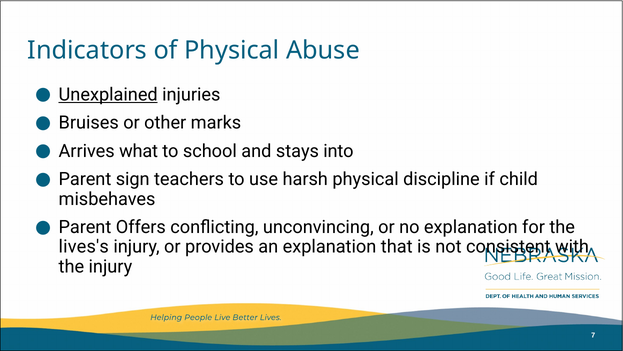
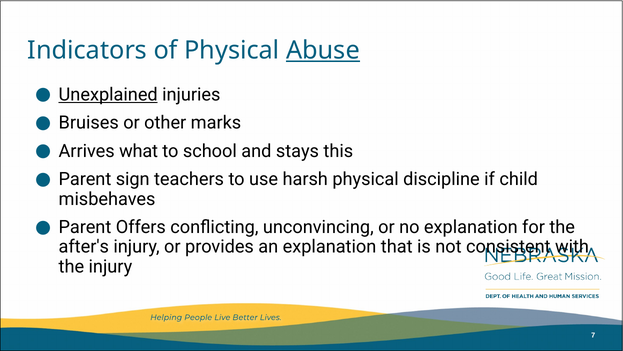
Abuse underline: none -> present (323, 50)
into: into -> this (338, 151)
lives's: lives's -> after's (84, 247)
